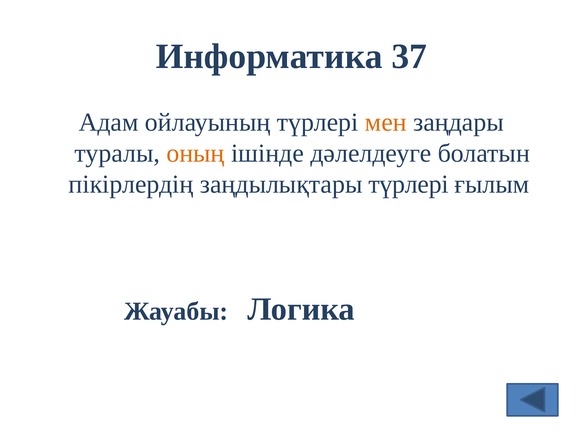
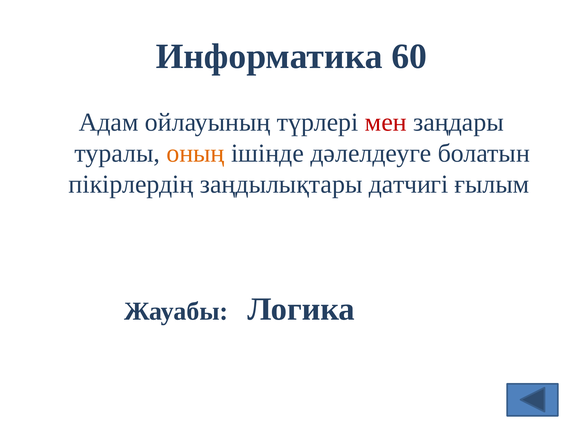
37: 37 -> 60 (409, 56)
мен colour: orange -> red (386, 122)
заңдылықтары түрлері: түрлері -> датчигі (409, 185)
